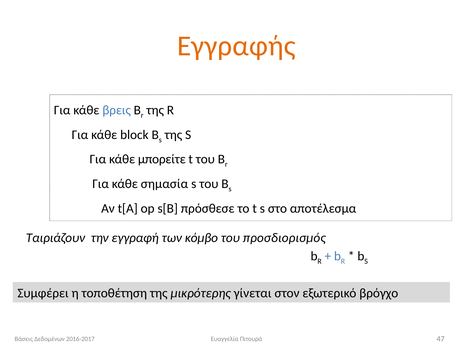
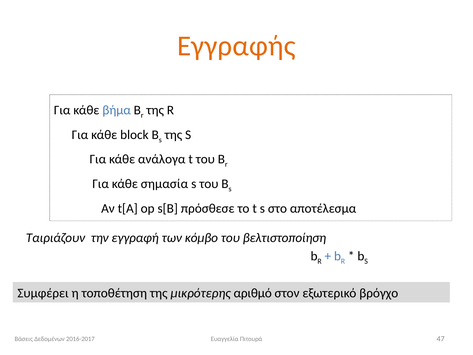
βρεις: βρεις -> βήμα (117, 110)
μπορείτε: μπορείτε -> ανάλογα (162, 159)
προσδιορισμός: προσδιορισμός -> βελτιστοποίηση (284, 238)
γίνεται: γίνεται -> αριθμό (253, 293)
